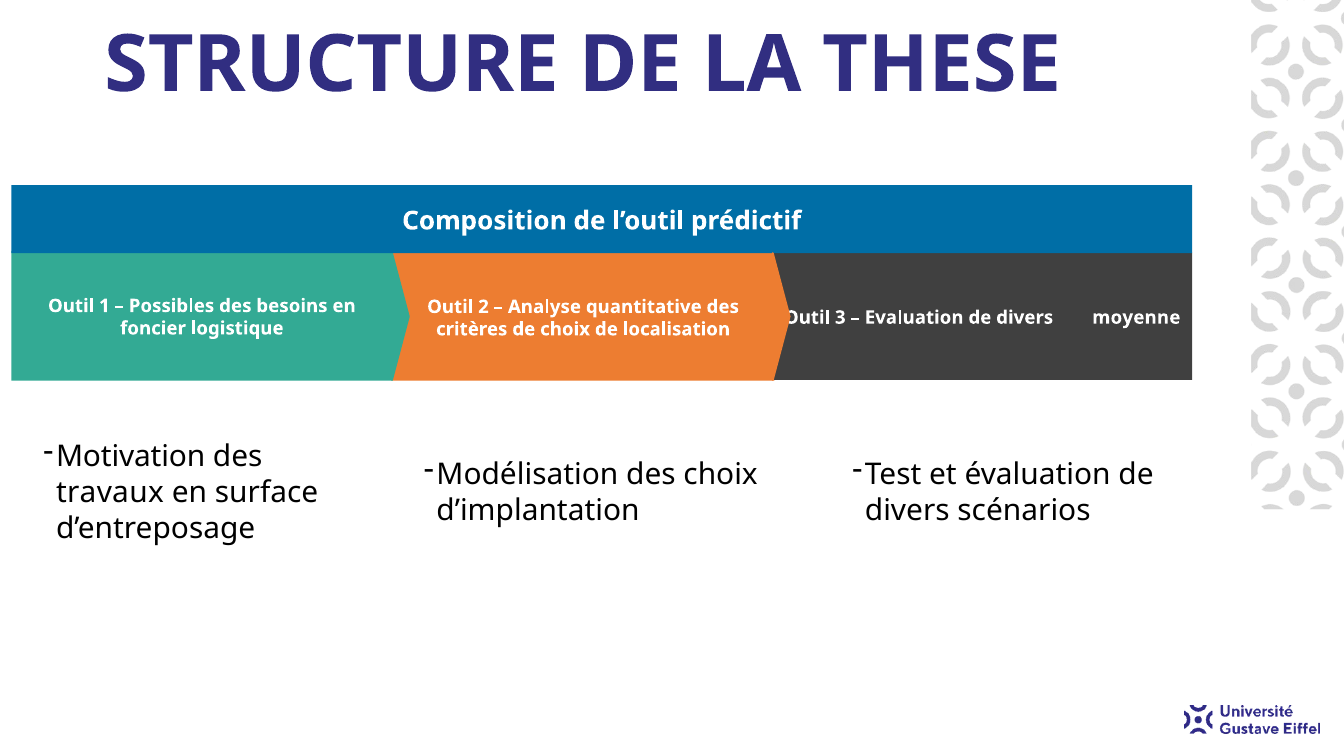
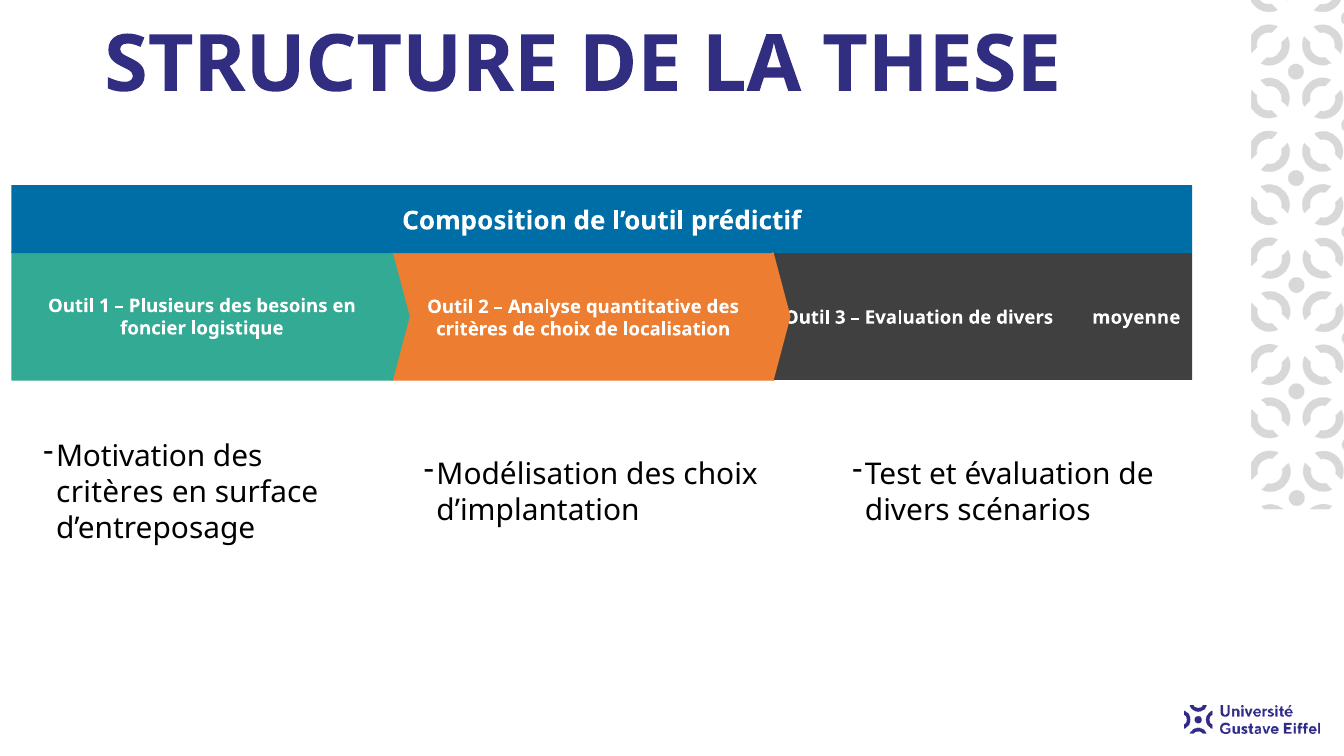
Possibles: Possibles -> Plusieurs (172, 306)
travaux: travaux -> critères (110, 492)
